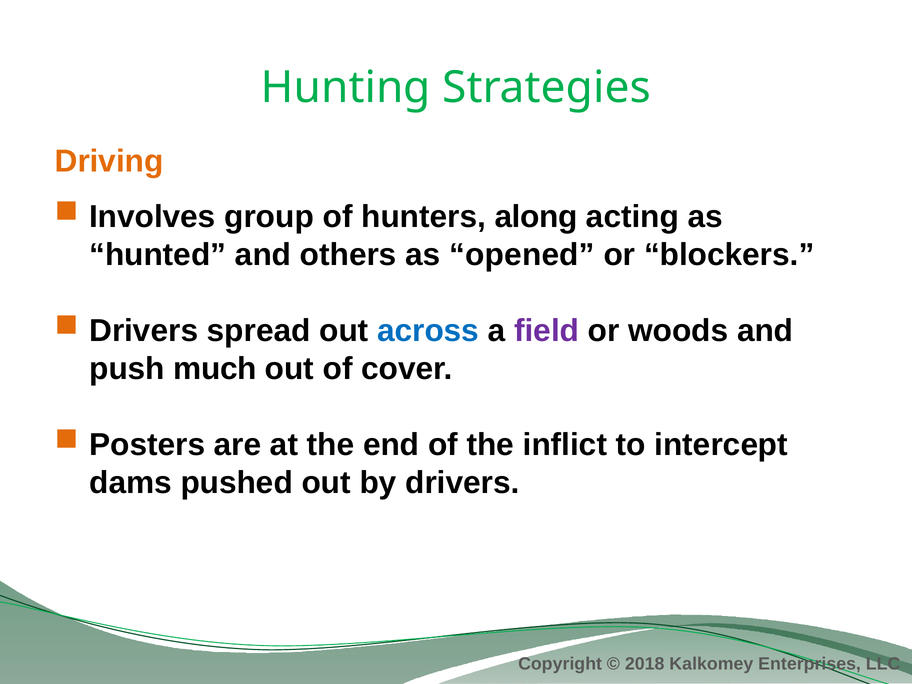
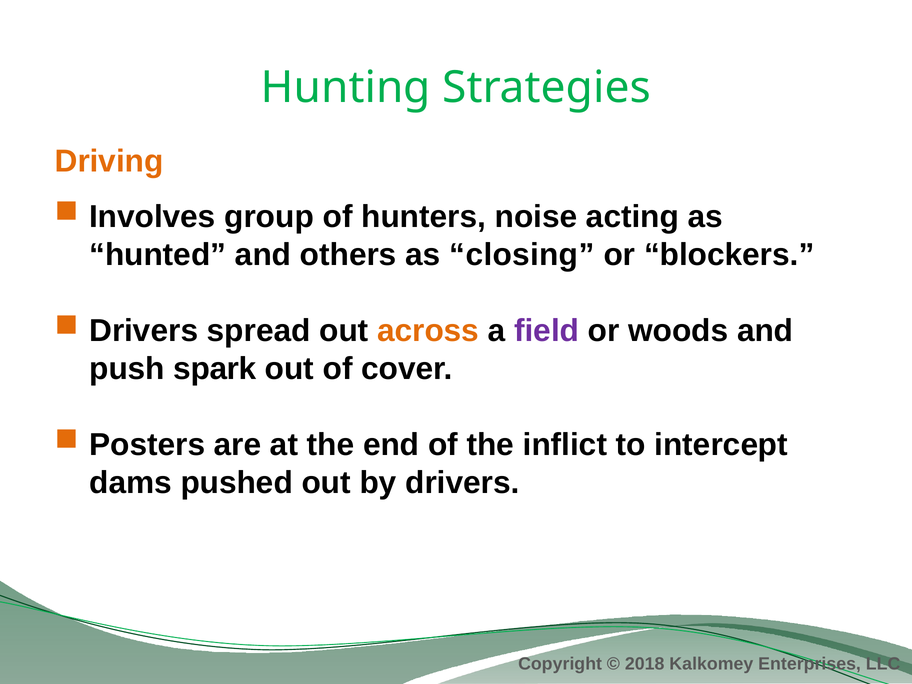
along: along -> noise (536, 217)
opened: opened -> closing (522, 255)
across colour: blue -> orange (428, 331)
much: much -> spark (215, 369)
